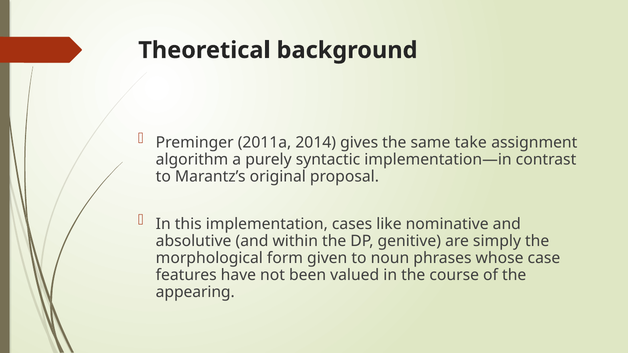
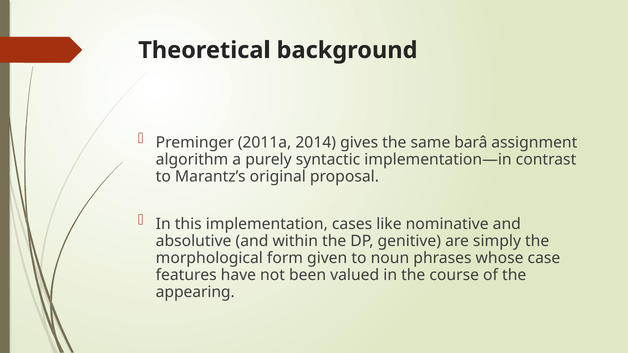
take: take -> barâ (471, 143)
